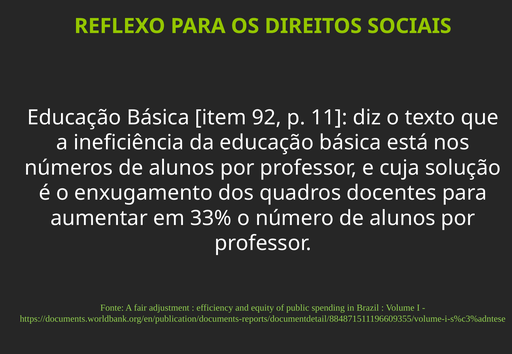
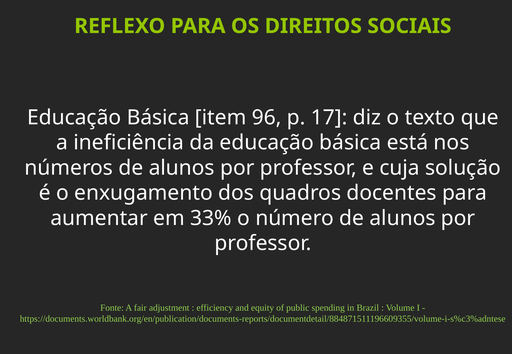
92: 92 -> 96 (267, 118)
11: 11 -> 17 (329, 118)
